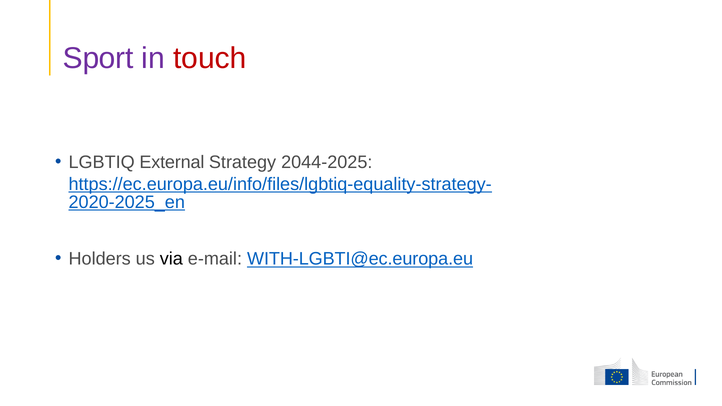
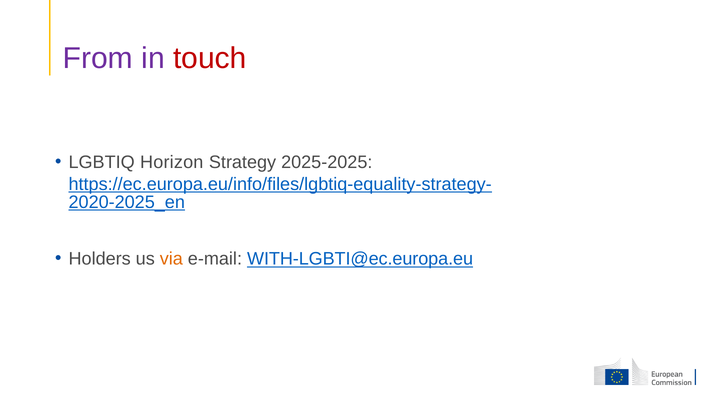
Sport: Sport -> From (98, 58)
External: External -> Horizon (172, 162)
2044-2025: 2044-2025 -> 2025-2025 (327, 162)
via colour: black -> orange (171, 259)
